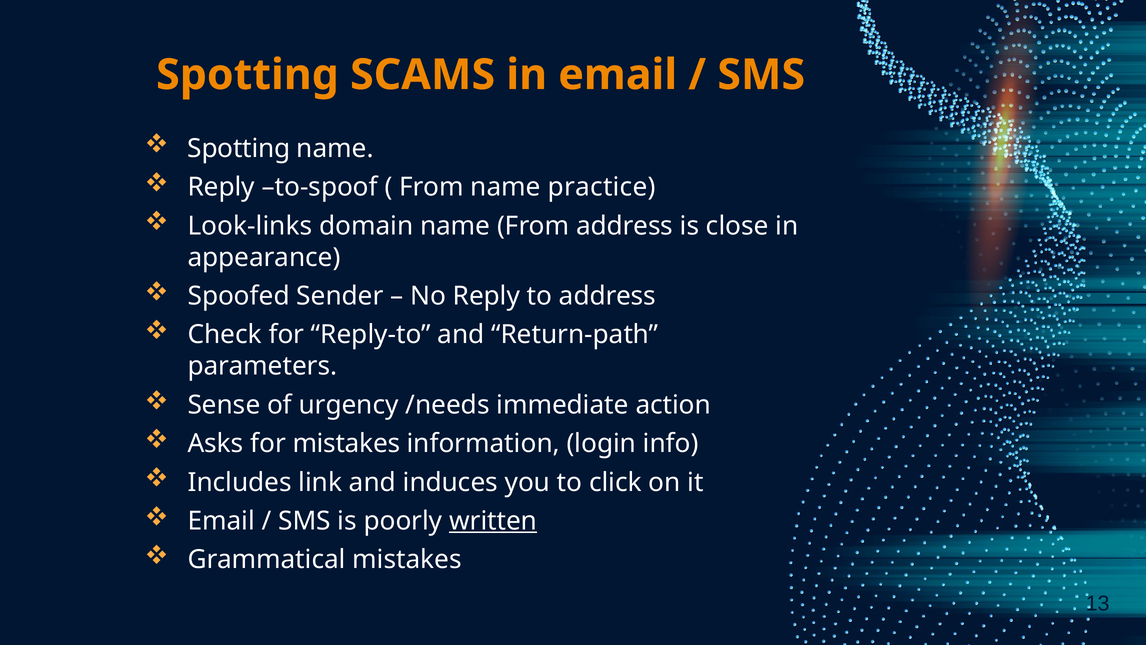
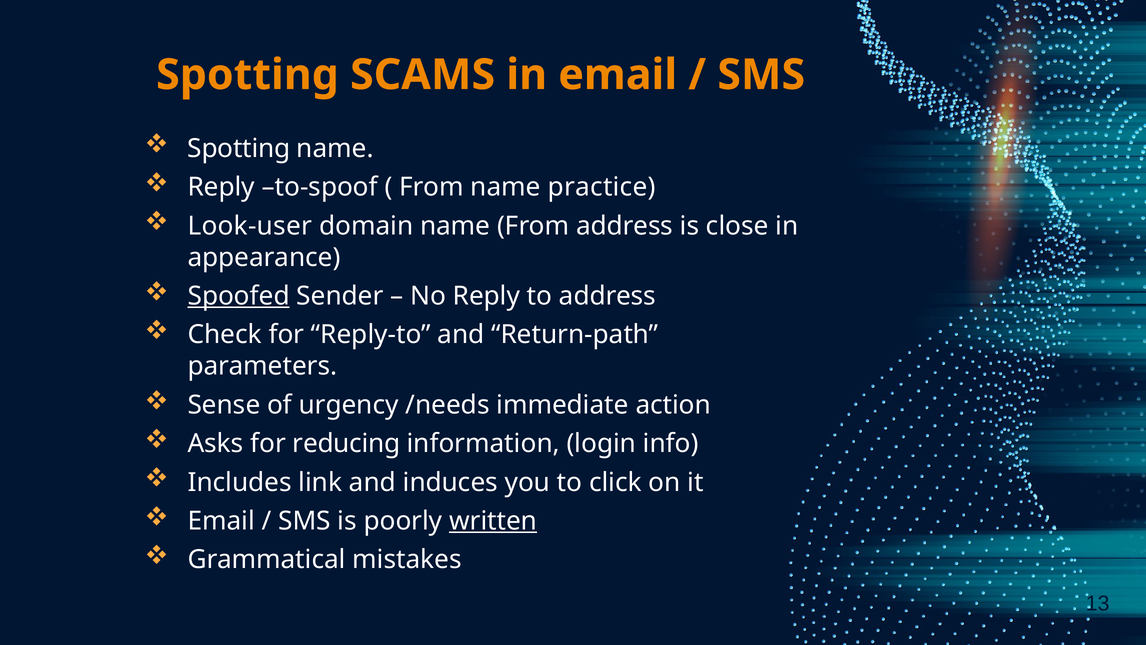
Look-links: Look-links -> Look-user (250, 226)
Spoofed underline: none -> present (239, 296)
for mistakes: mistakes -> reducing (346, 443)
